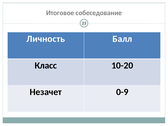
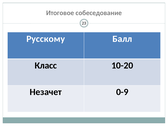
Личность: Личность -> Русскому (46, 39)
